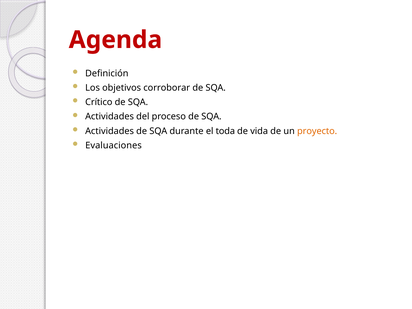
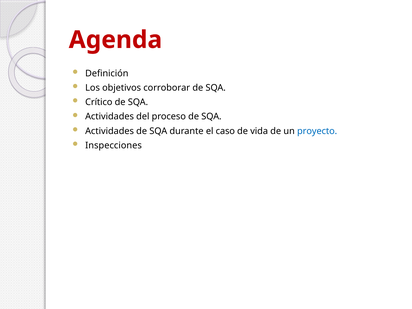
toda: toda -> caso (225, 131)
proyecto colour: orange -> blue (317, 131)
Evaluaciones: Evaluaciones -> Inspecciones (114, 145)
